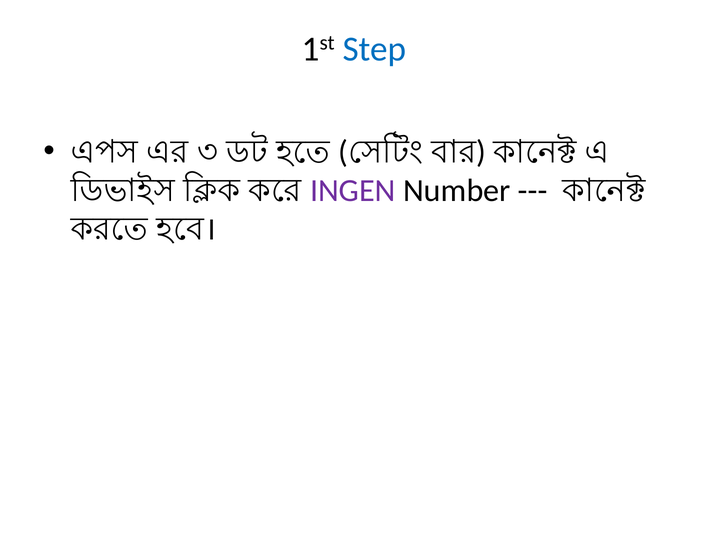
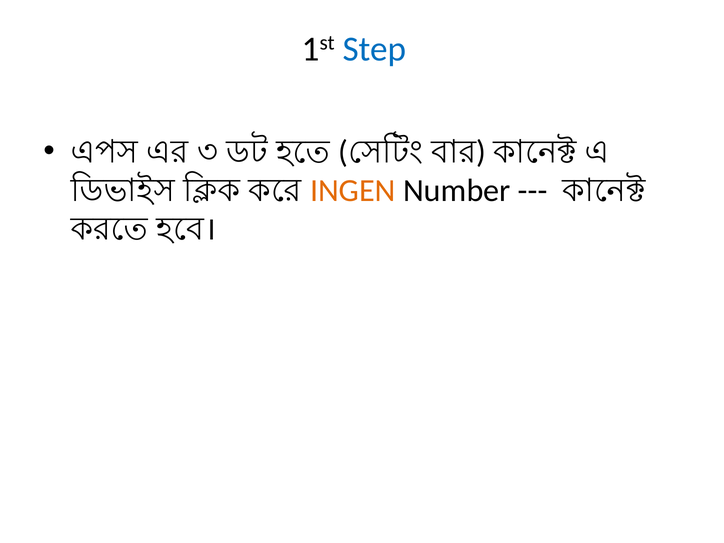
INGEN colour: purple -> orange (353, 191)
